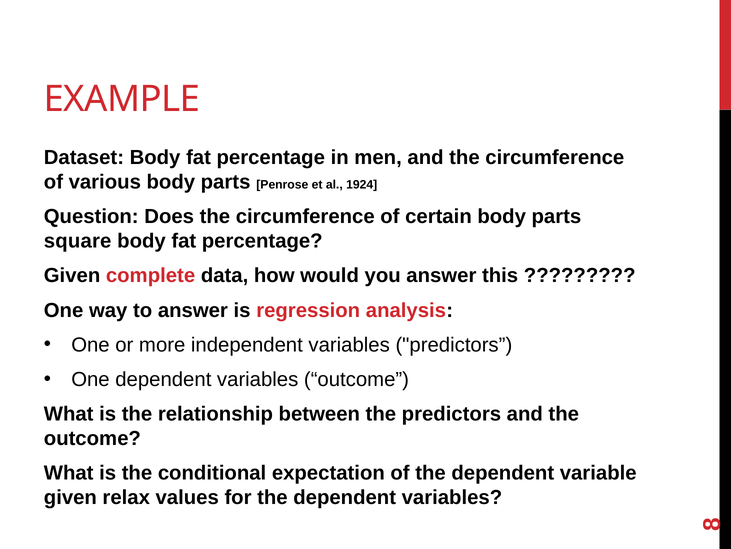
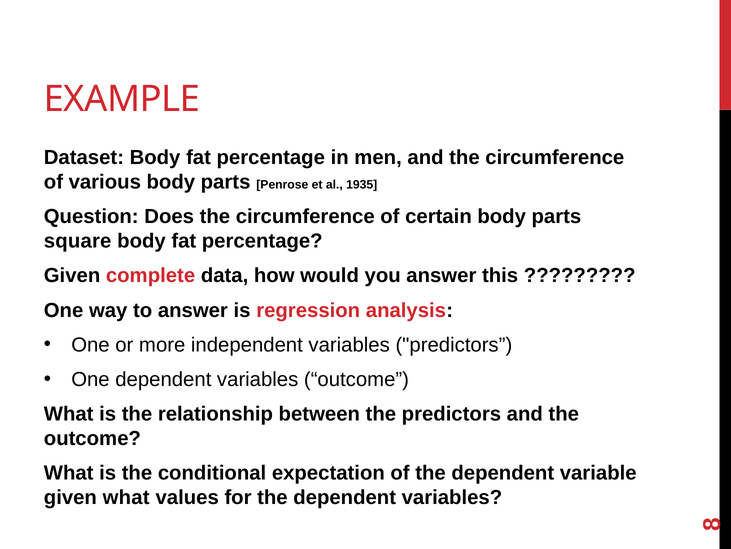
1924: 1924 -> 1935 (362, 184)
given relax: relax -> what (126, 497)
